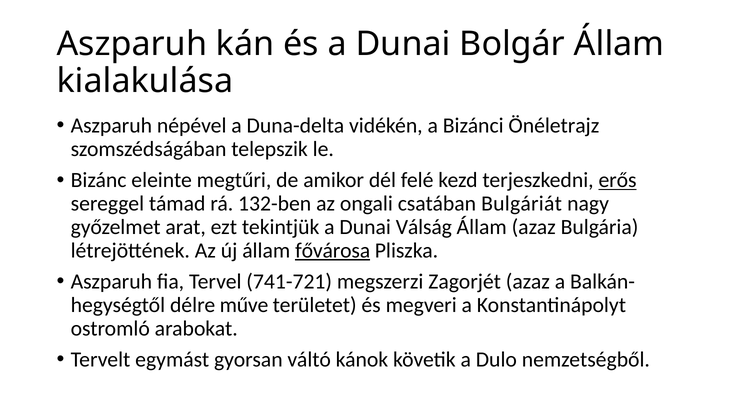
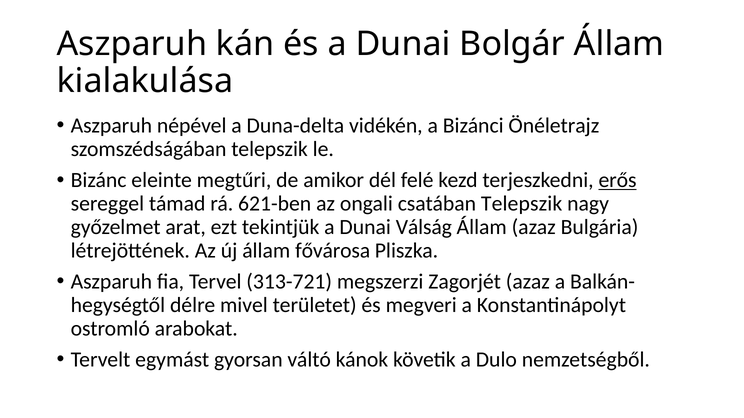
132-ben: 132-ben -> 621-ben (275, 204)
csatában Bulgáriát: Bulgáriát -> Telepszik (522, 204)
fővárosa underline: present -> none (333, 251)
741-721: 741-721 -> 313-721 (289, 282)
műve: műve -> mivel (244, 305)
